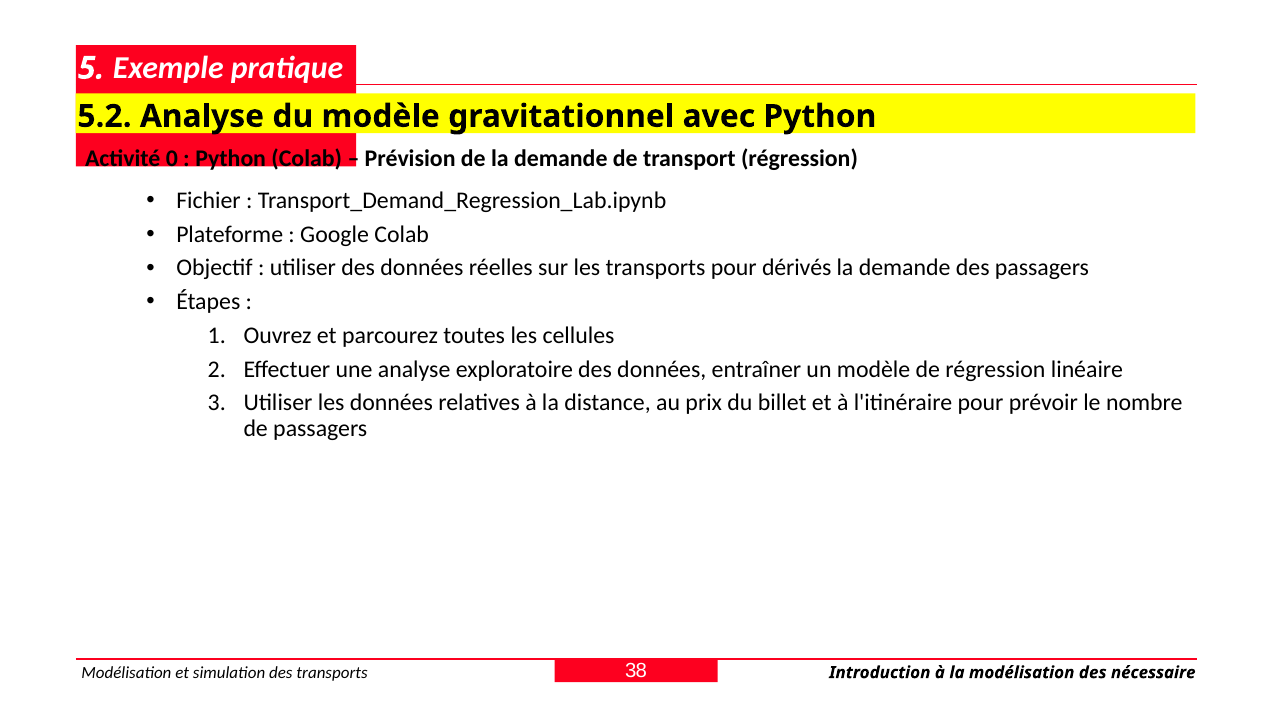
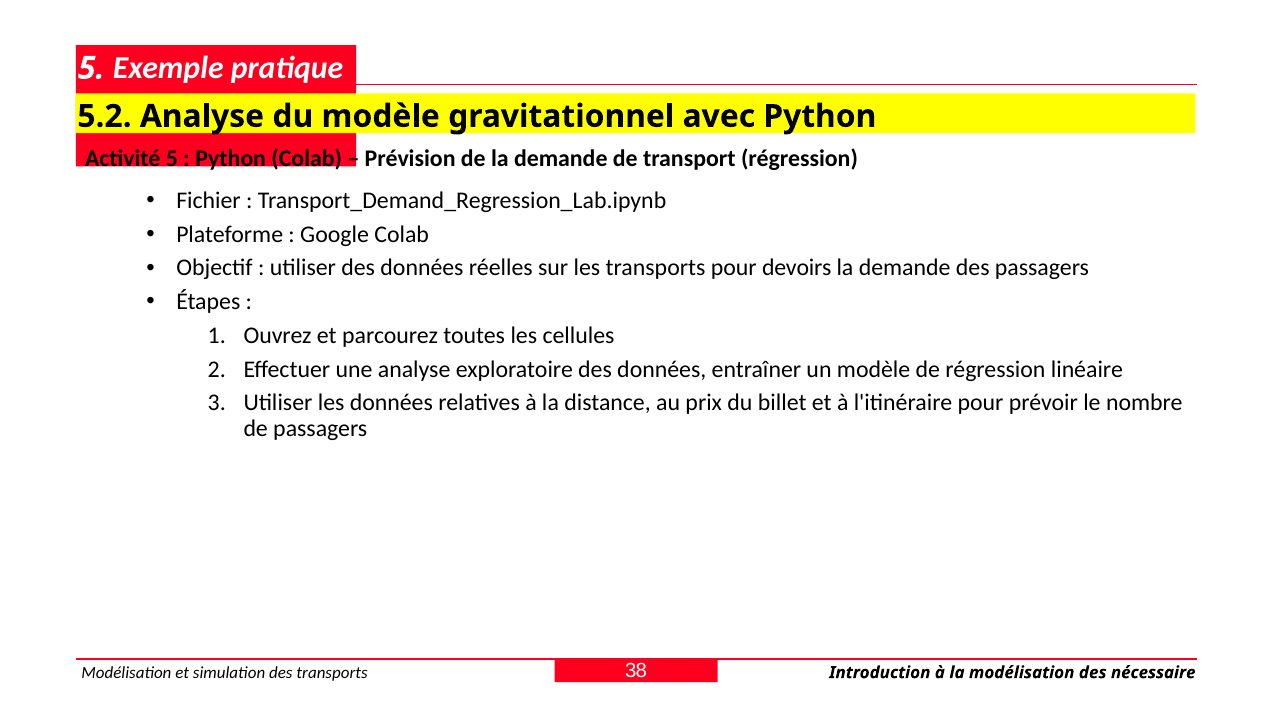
Activité 0: 0 -> 5 (172, 159)
dérivés: dérivés -> devoirs (797, 268)
